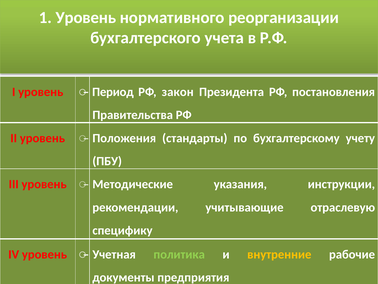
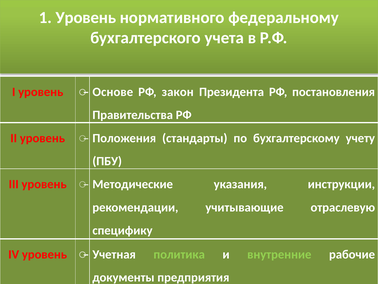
реорганизации: реорганизации -> федеральному (284, 18)
Период: Период -> Основе (113, 92)
внутренние colour: yellow -> light green (279, 254)
